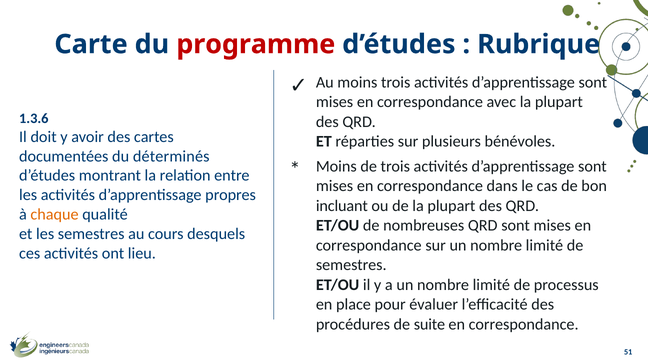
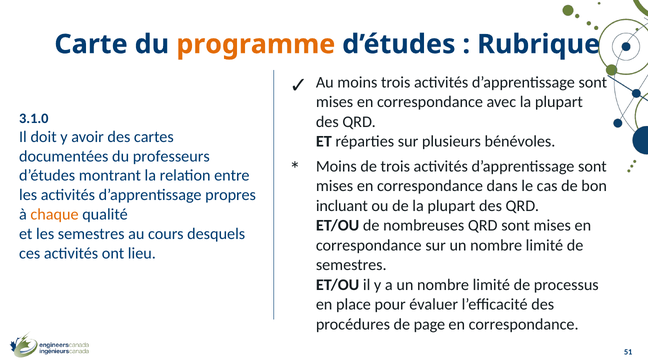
programme colour: red -> orange (256, 44)
1.3.6: 1.3.6 -> 3.1.0 (34, 119)
déterminés: déterminés -> professeurs (171, 156)
suite: suite -> page (429, 325)
